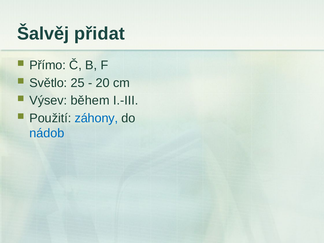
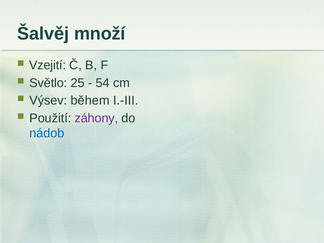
přidat: přidat -> množí (100, 34)
Přímo: Přímo -> Vzejití (48, 65)
20: 20 -> 54 (103, 83)
záhony colour: blue -> purple (96, 118)
